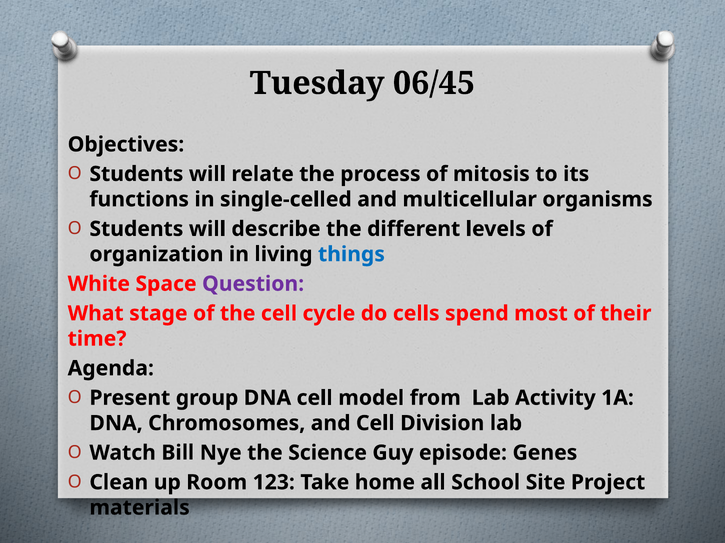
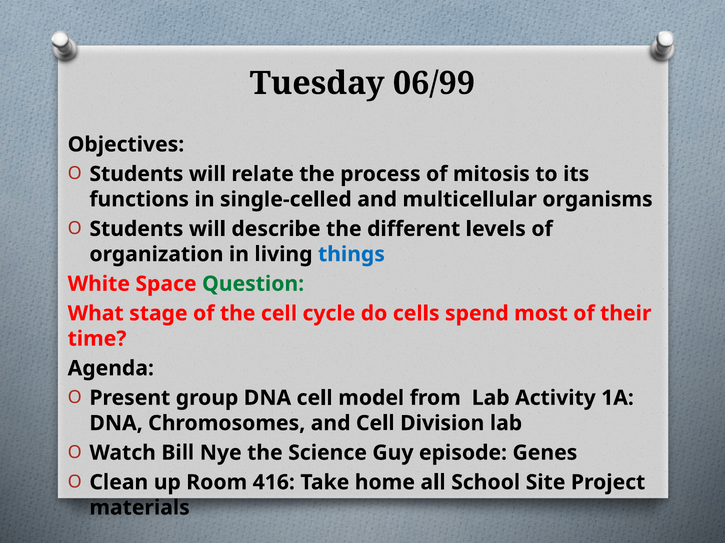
06/45: 06/45 -> 06/99 (434, 83)
Question colour: purple -> green (253, 284)
123: 123 -> 416 (274, 483)
